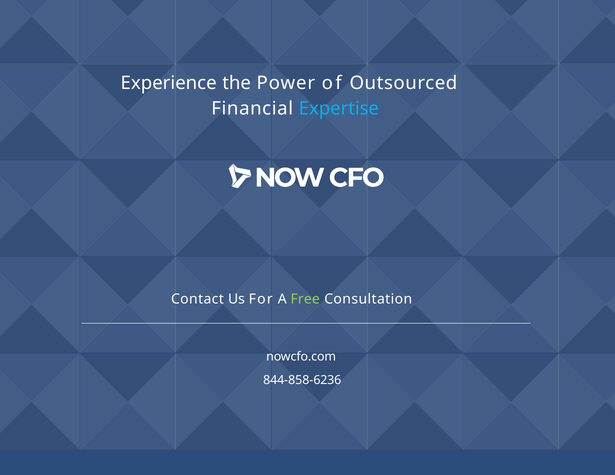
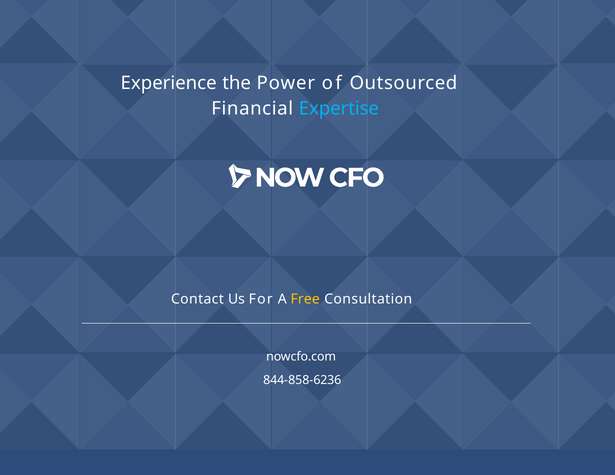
Free colour: light green -> yellow (305, 299)
